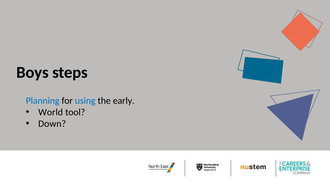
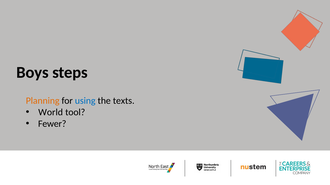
Planning colour: blue -> orange (43, 101)
early: early -> texts (124, 101)
Down: Down -> Fewer (52, 124)
